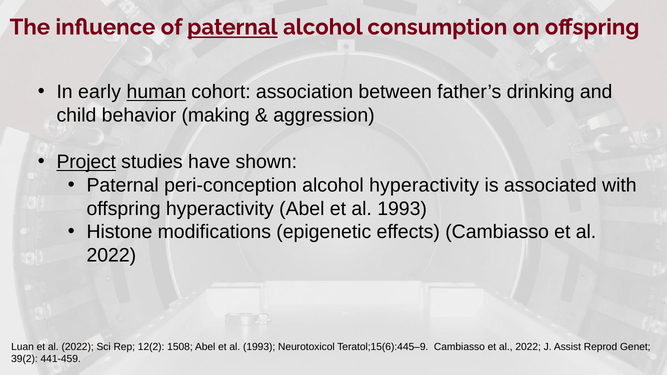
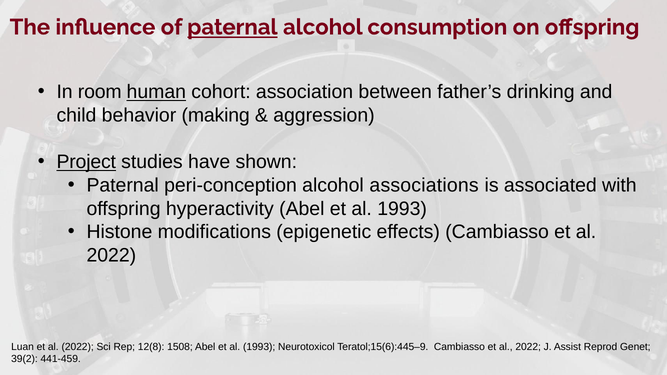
early: early -> room (100, 92)
alcohol hyperactivity: hyperactivity -> associations (424, 185)
12(2: 12(2 -> 12(8 (151, 347)
